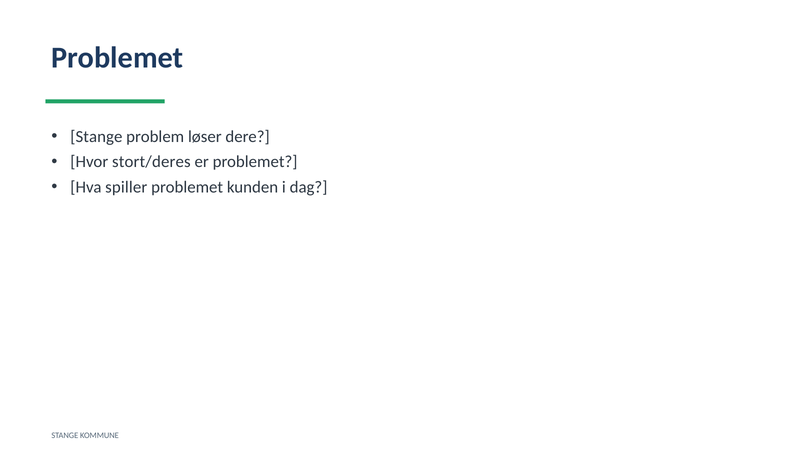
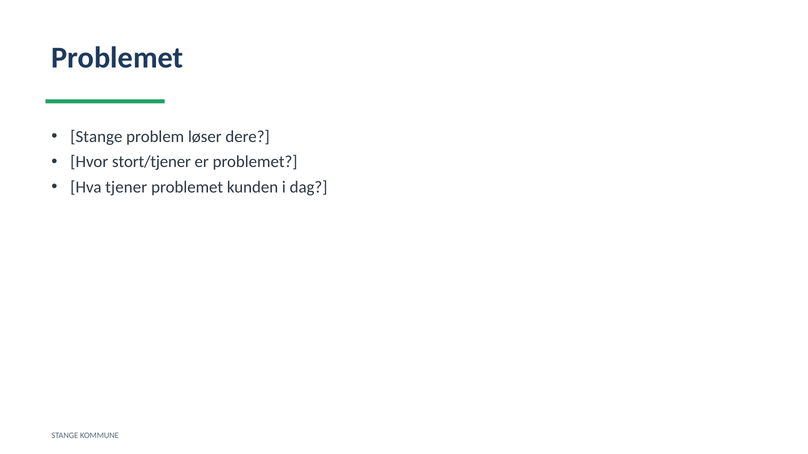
stort/deres: stort/deres -> stort/tjener (151, 162)
spiller: spiller -> tjener (126, 187)
